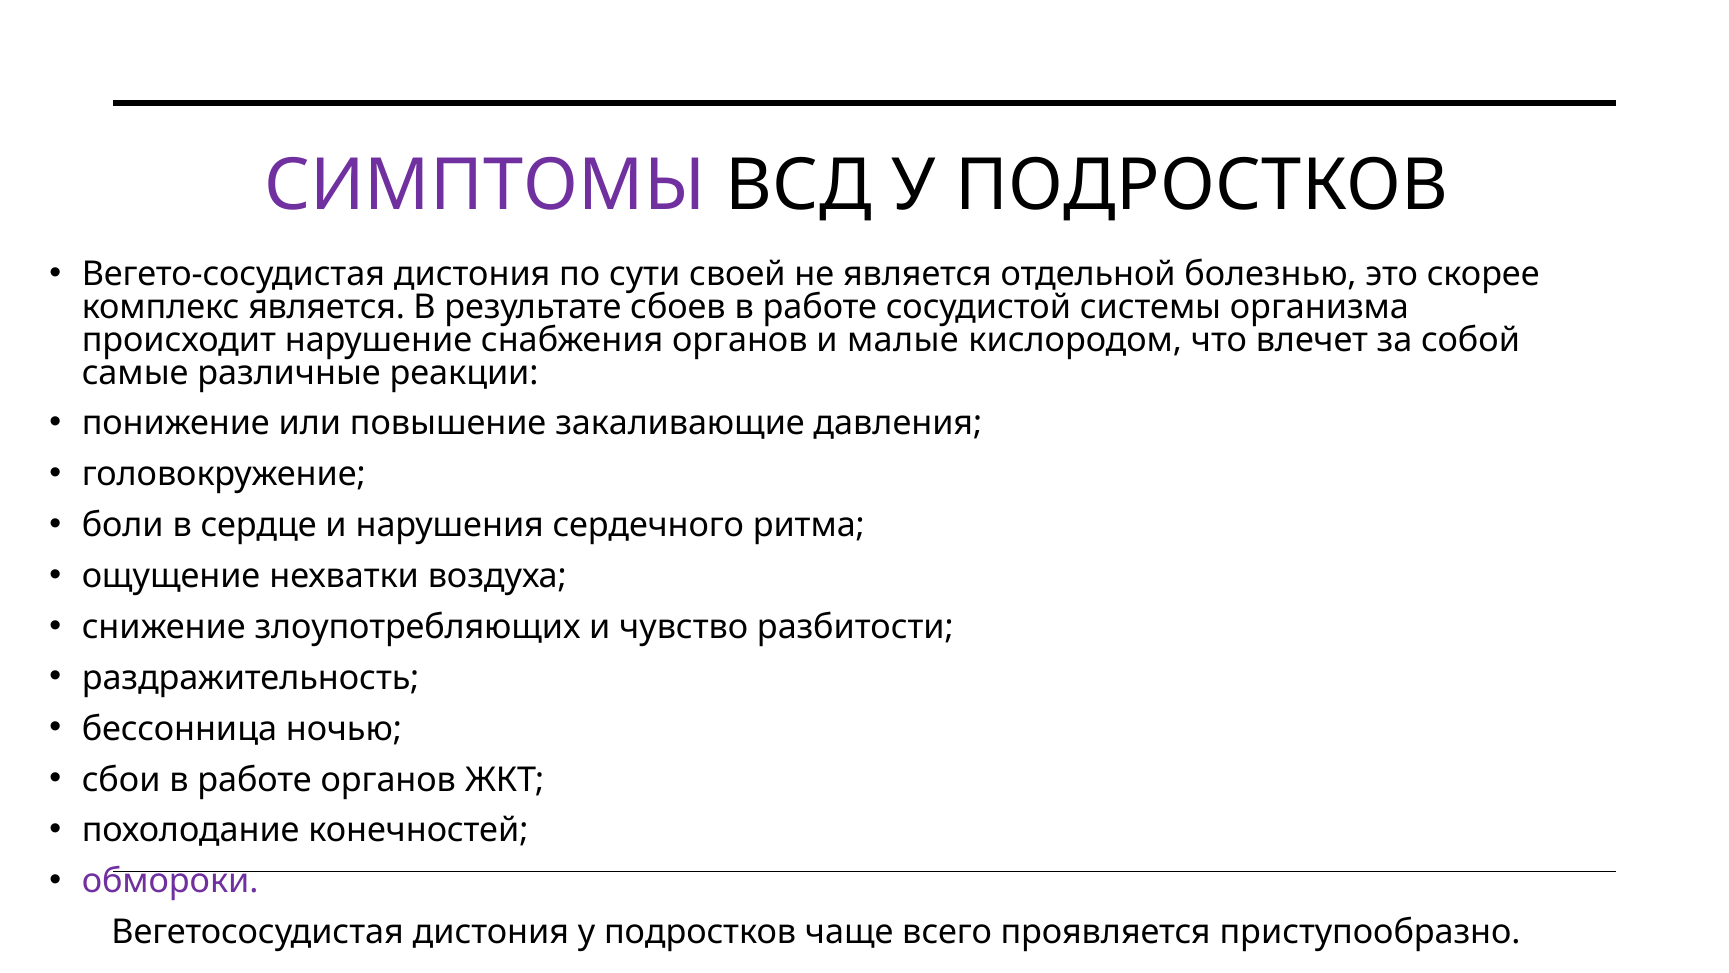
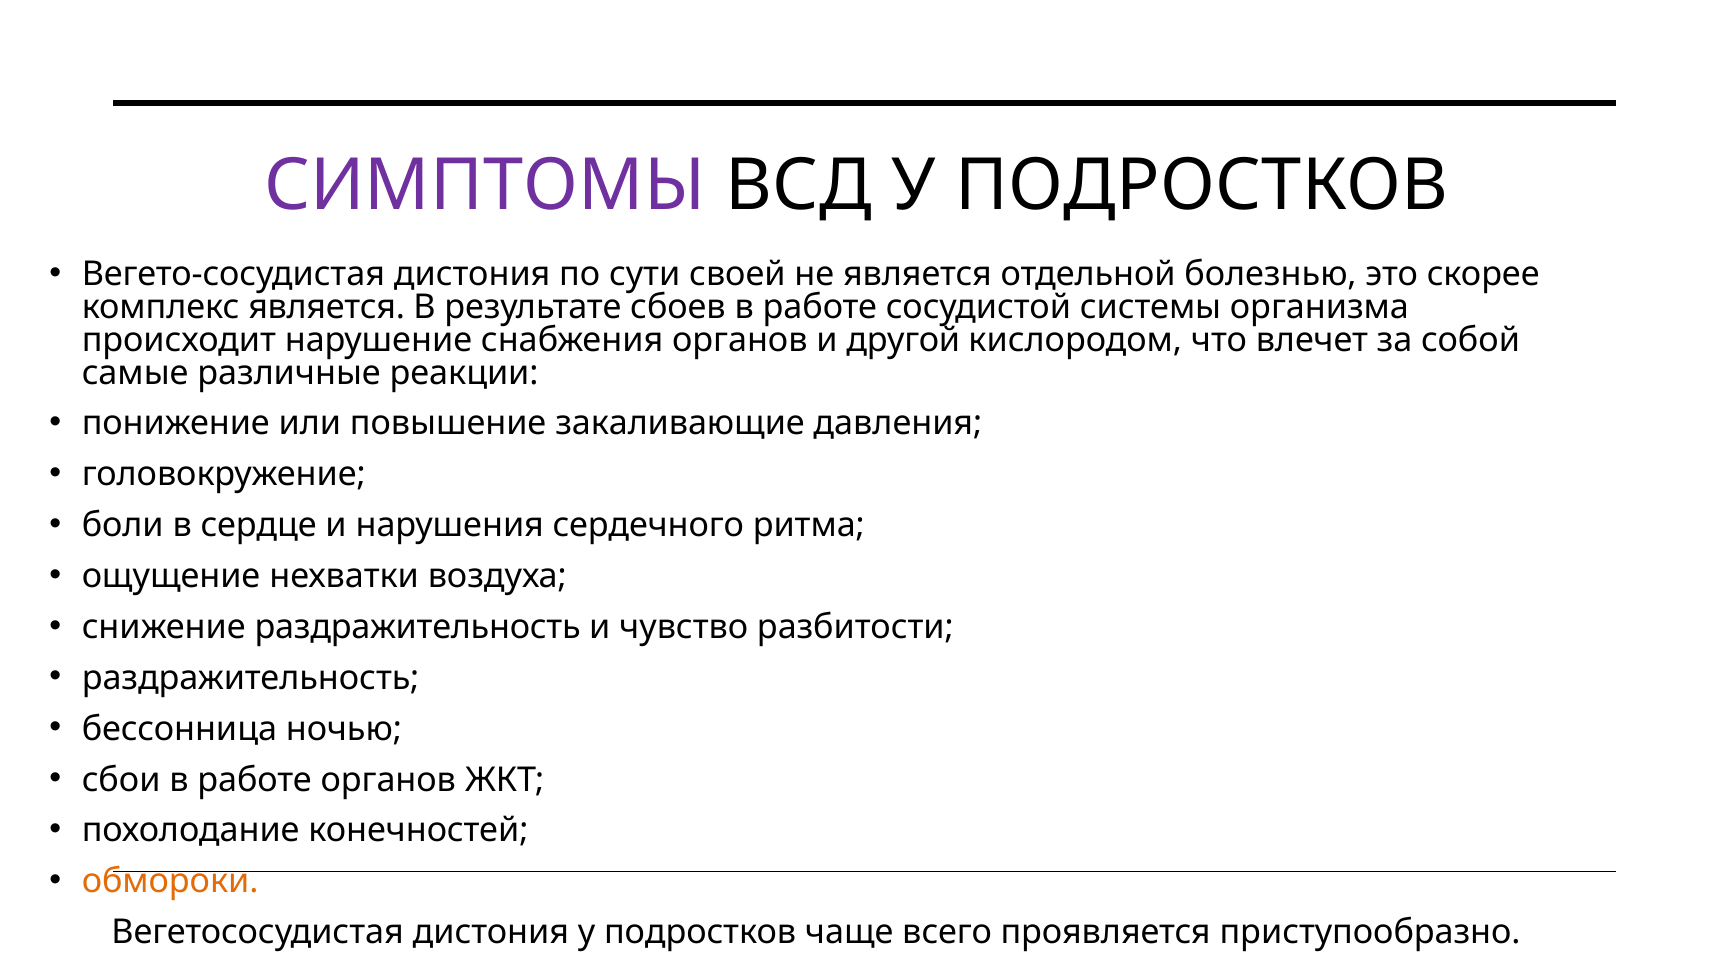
малые: малые -> другой (903, 340)
снижение злоупотребляющих: злоупотребляющих -> раздражительность (418, 627)
обмороки colour: purple -> orange (170, 881)
